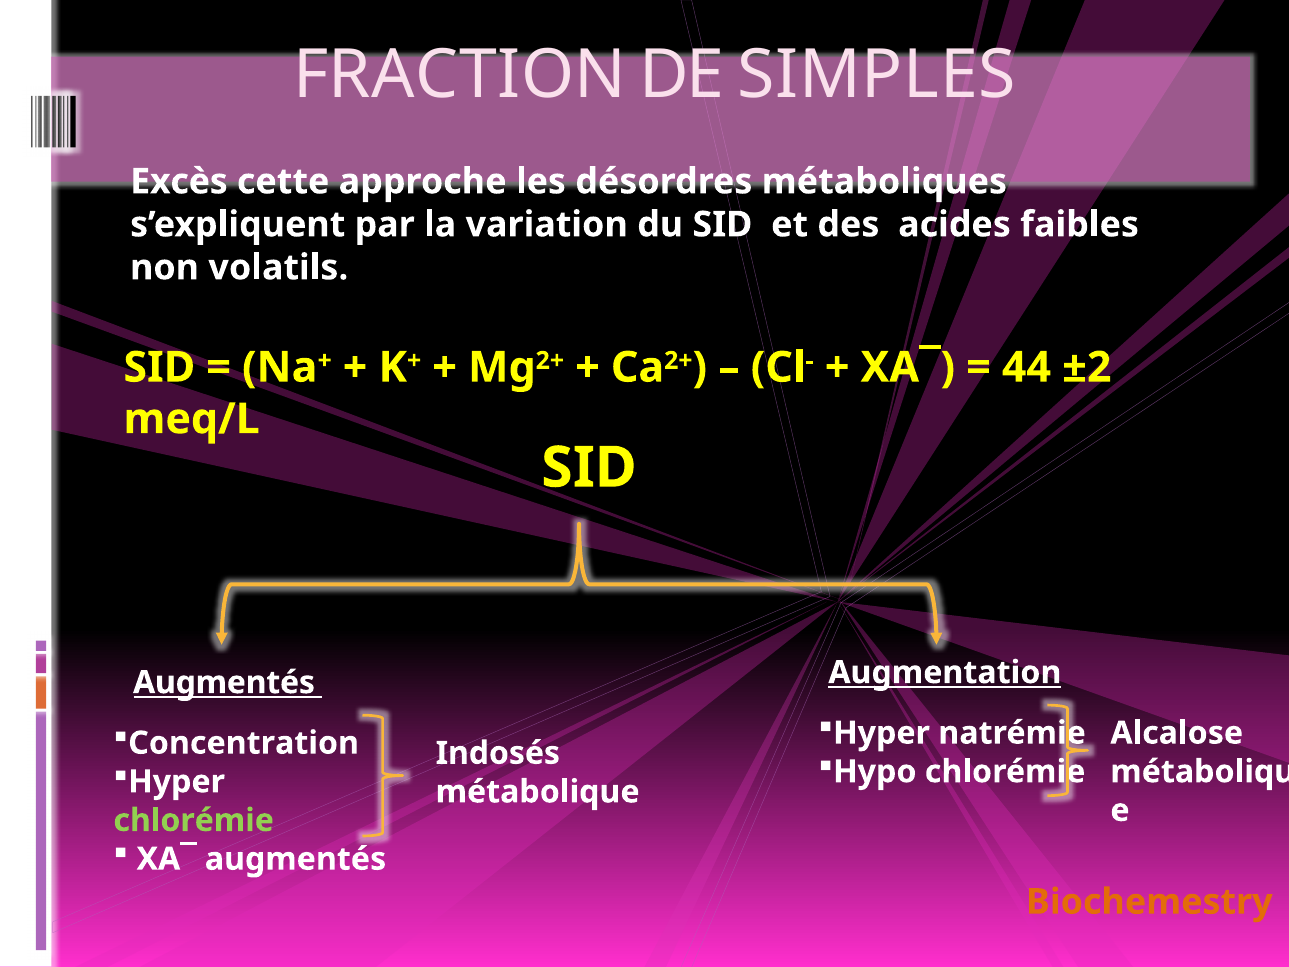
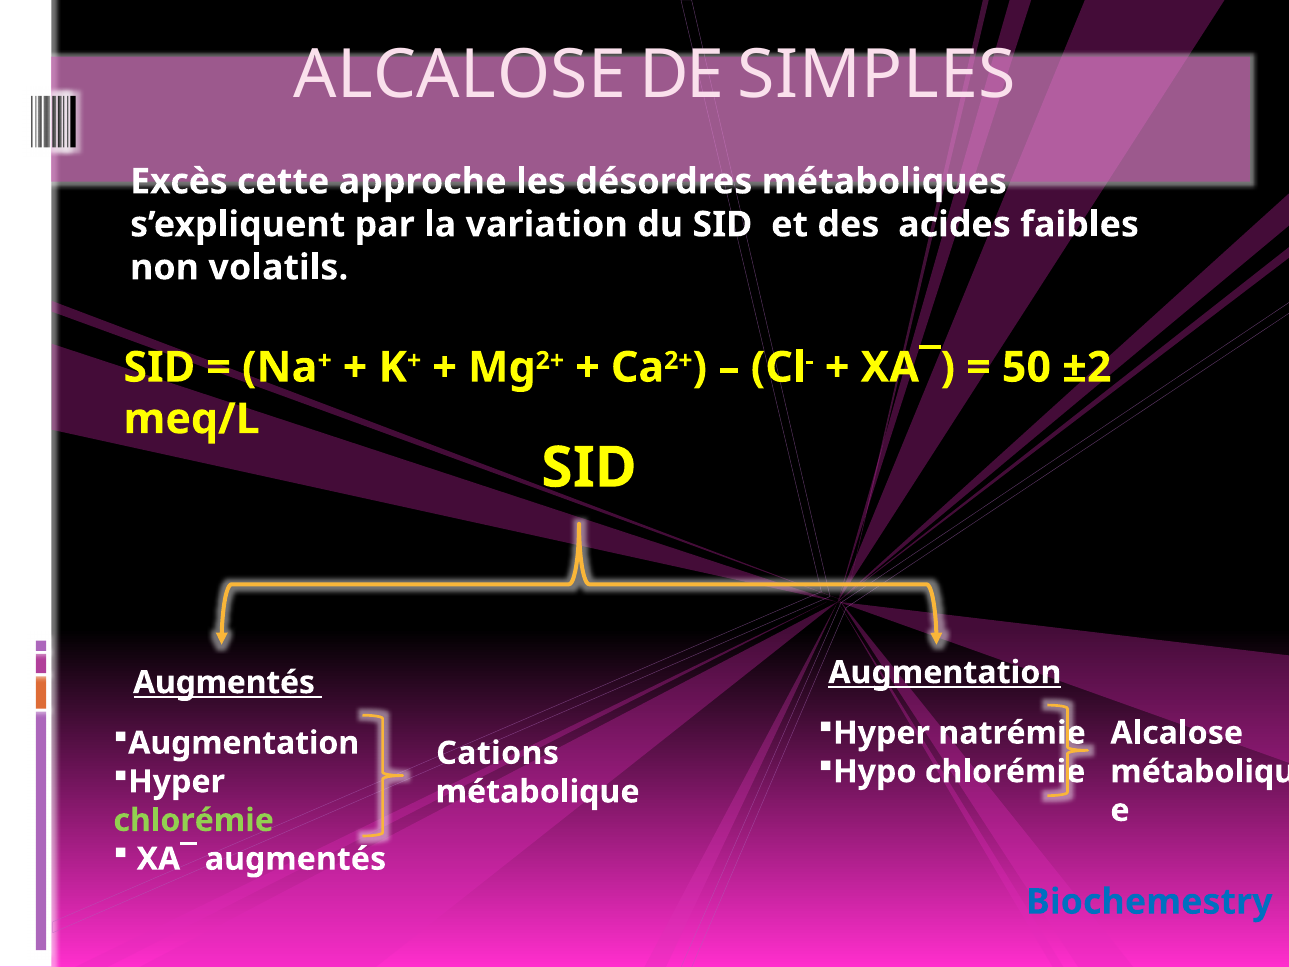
FRACTION: FRACTION -> ALCALOSE (460, 75)
44: 44 -> 50 (1026, 367)
Concentration: Concentration -> Augmentation (244, 743)
Indosés: Indosés -> Cations (498, 753)
Biochemestry colour: orange -> blue (1149, 902)
